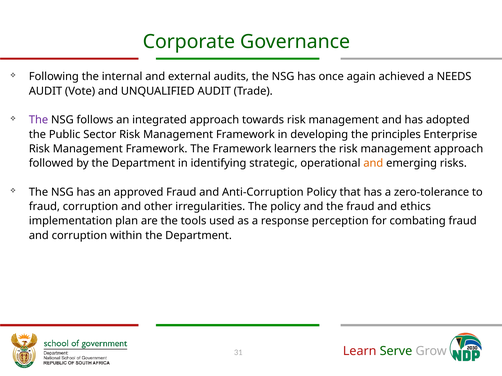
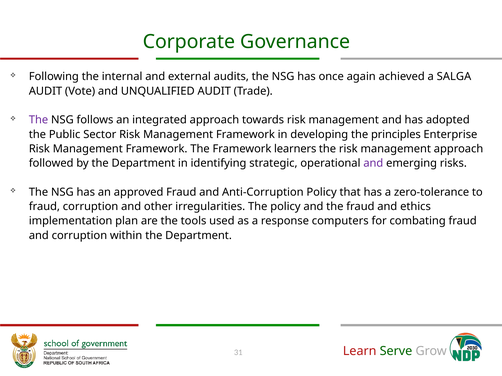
NEEDS: NEEDS -> SALGA (454, 77)
and colour: orange -> purple (373, 163)
perception: perception -> computers (340, 221)
